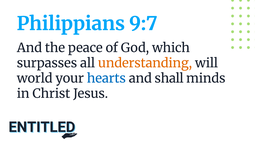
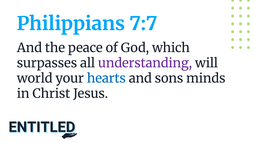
9:7: 9:7 -> 7:7 (143, 24)
understanding colour: orange -> purple (145, 63)
shall: shall -> sons (169, 79)
